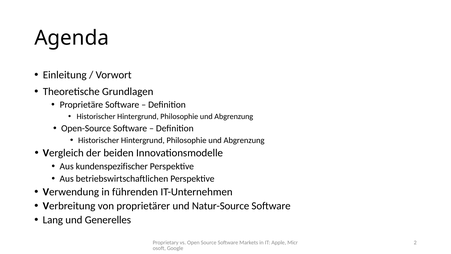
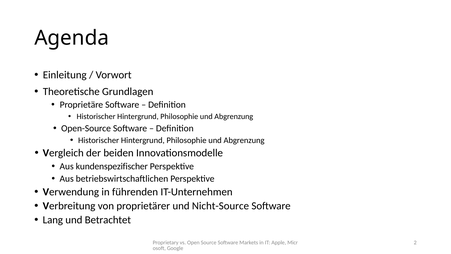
Natur-Source: Natur-Source -> Nicht-Source (220, 206)
Generelles: Generelles -> Betrachtet (108, 220)
